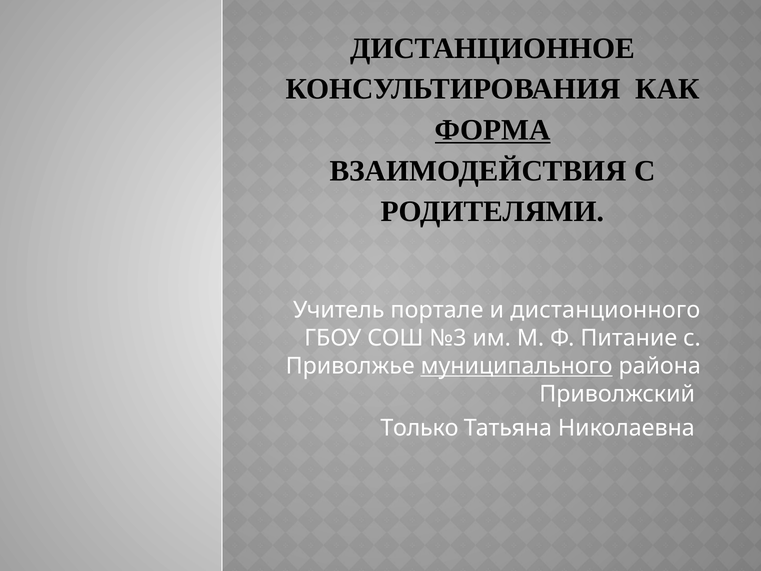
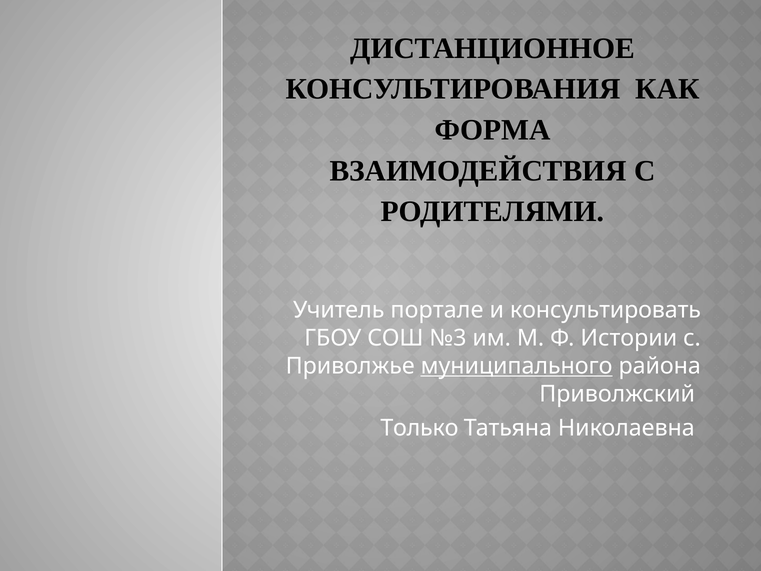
ФОРМА underline: present -> none (493, 130)
дистанционного: дистанционного -> консультировать (605, 310)
Питание: Питание -> Истории (629, 338)
